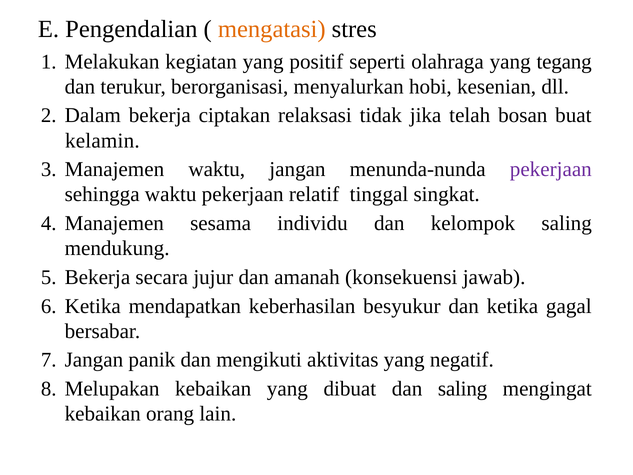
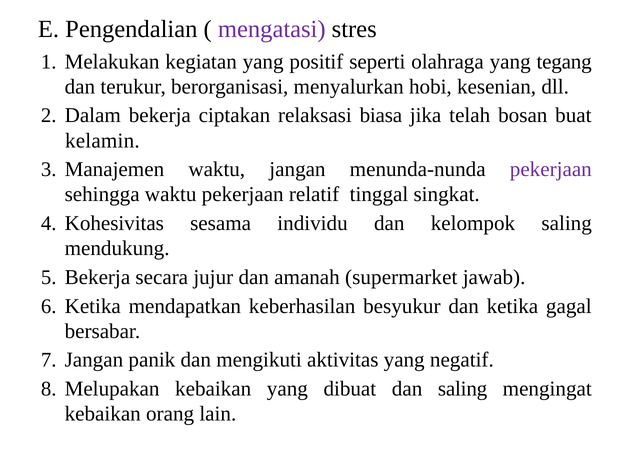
mengatasi colour: orange -> purple (272, 29)
tidak: tidak -> biasa (381, 115)
Manajemen: Manajemen -> Kohesivitas (114, 223)
konsekuensi: konsekuensi -> supermarket (401, 277)
